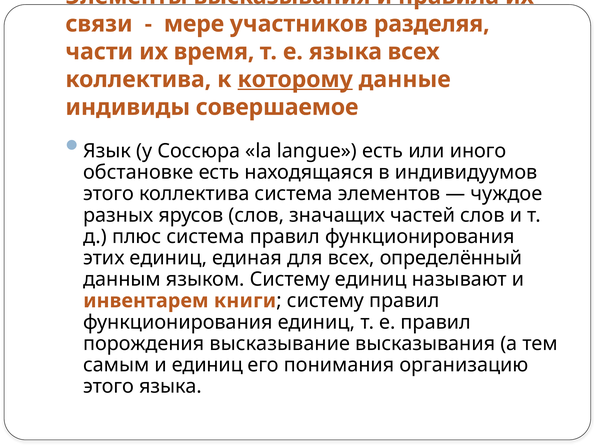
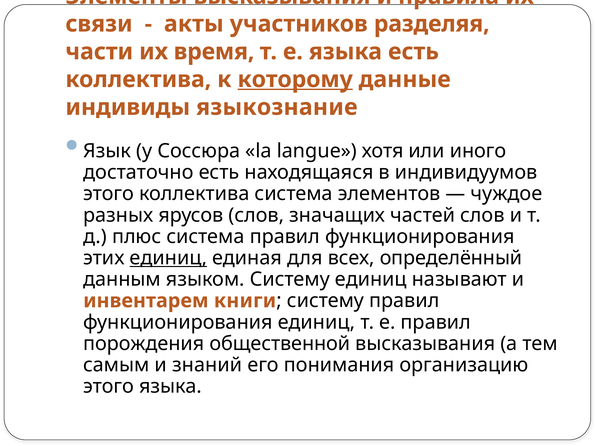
мере: мере -> акты (194, 24)
языка всех: всех -> есть (413, 52)
совершаемое: совершаемое -> языкознание (277, 107)
langue есть: есть -> хотя (383, 151)
обстановке: обстановке -> достаточно (138, 172)
единиц underline: none -> present (168, 258)
высказывание: высказывание -> общественной (280, 344)
и единиц: единиц -> знаний (207, 365)
